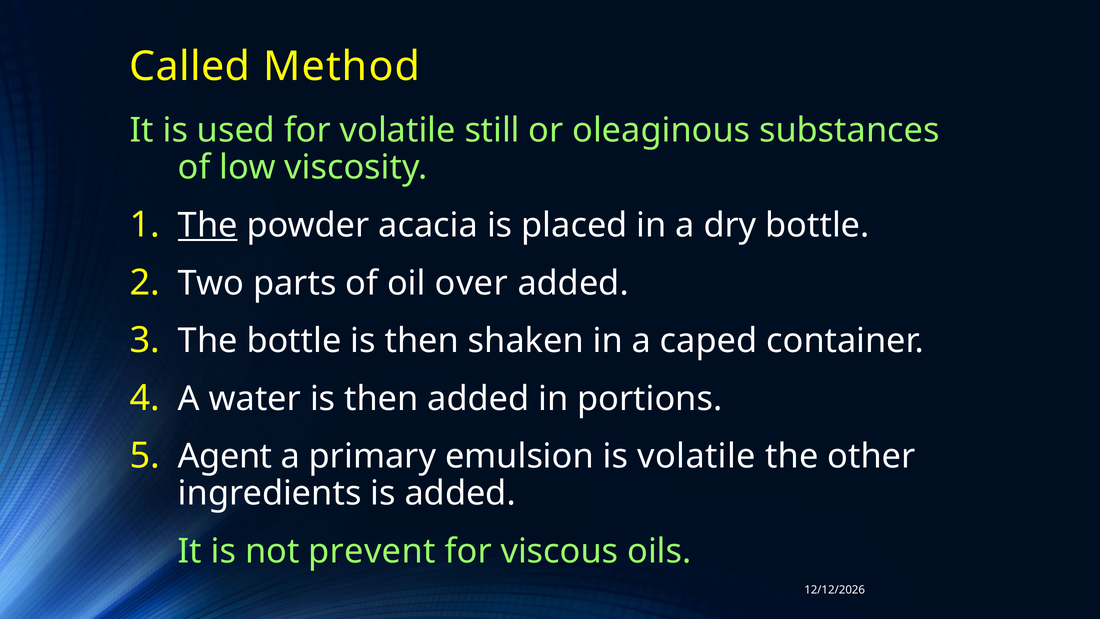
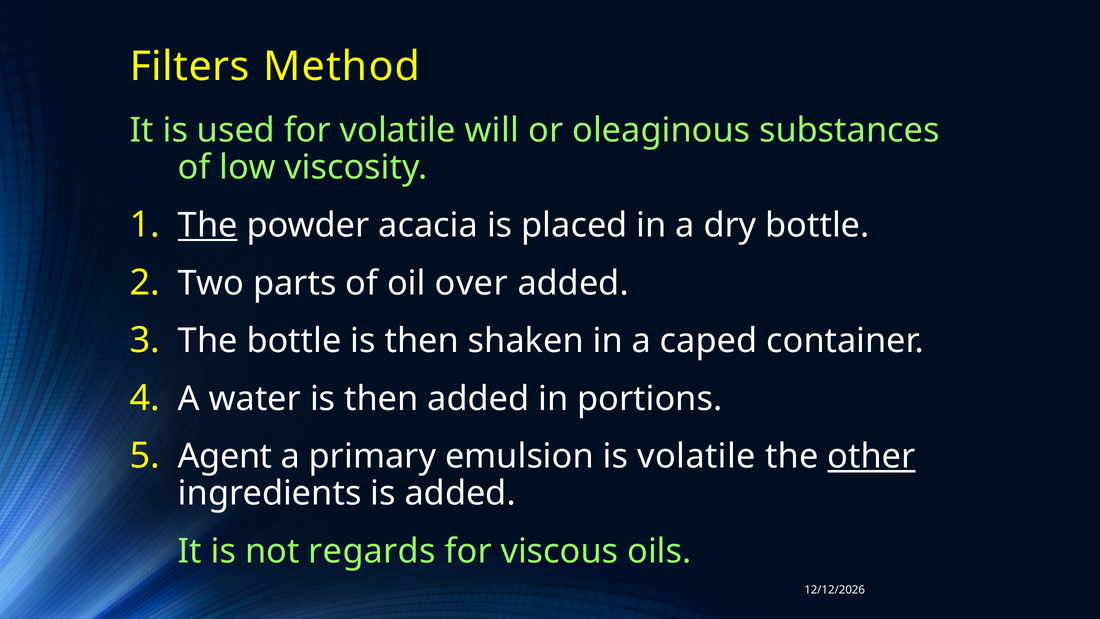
Called: Called -> Filters (190, 66)
still: still -> will (492, 130)
other underline: none -> present (871, 456)
prevent: prevent -> regards (372, 551)
